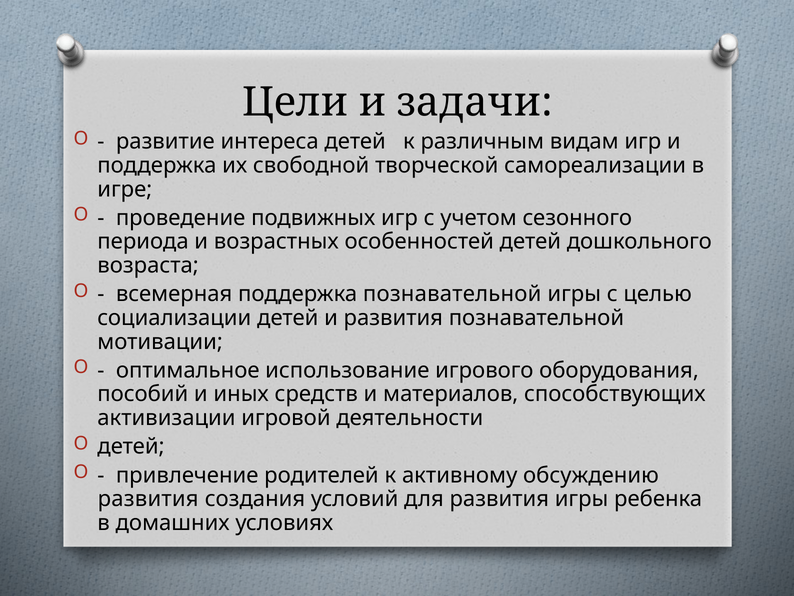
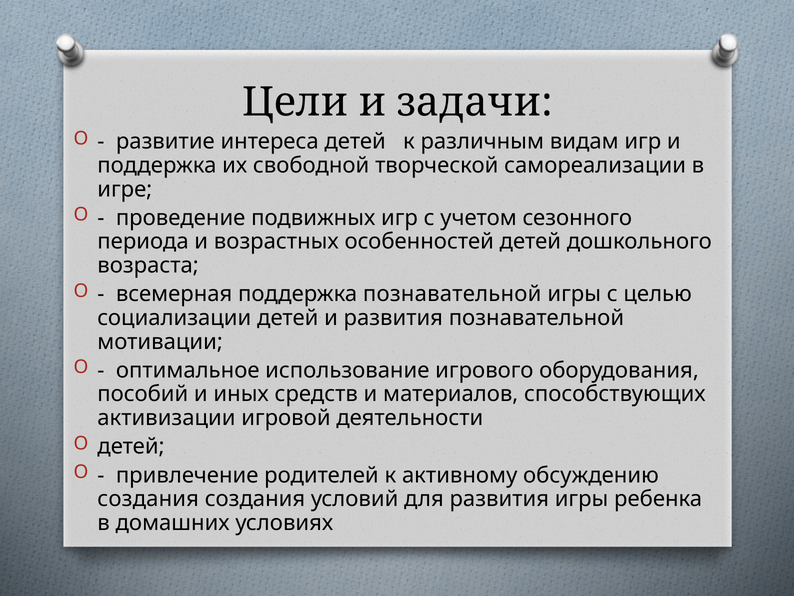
развития: развития -> создания (148, 499)
